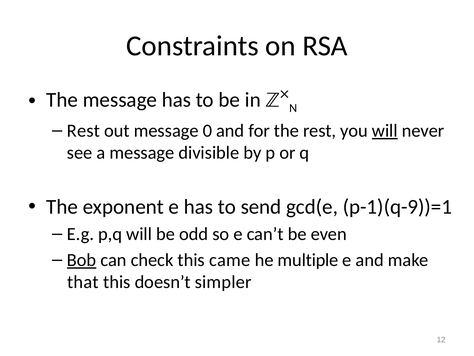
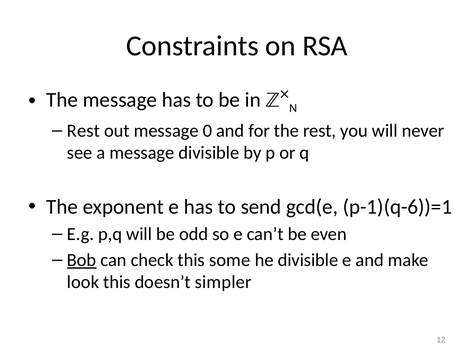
will underline: present -> none (385, 131)
p-1)(q-9))=1: p-1)(q-9))=1 -> p-1)(q-6))=1 (397, 207)
came: came -> some (230, 260)
he multiple: multiple -> divisible (308, 260)
that: that -> look (83, 282)
